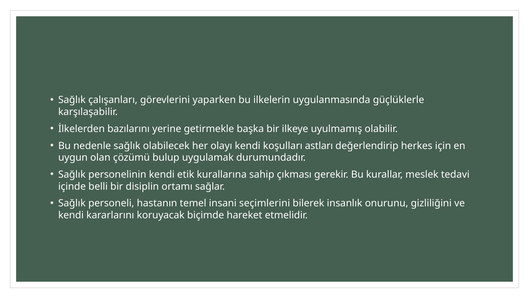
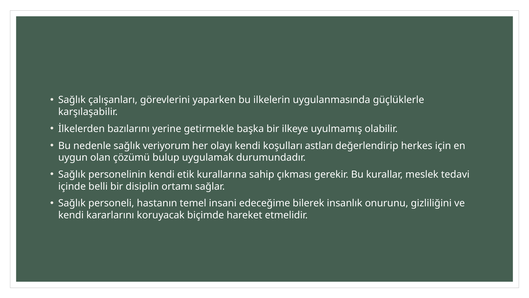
olabilecek: olabilecek -> veriyorum (166, 146)
seçimlerini: seçimlerini -> edeceğime (265, 203)
